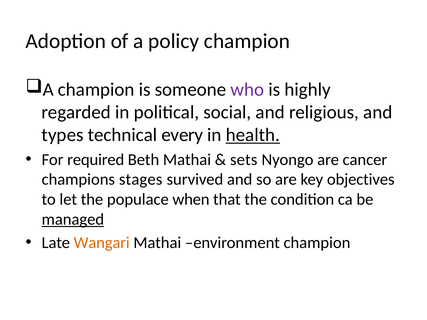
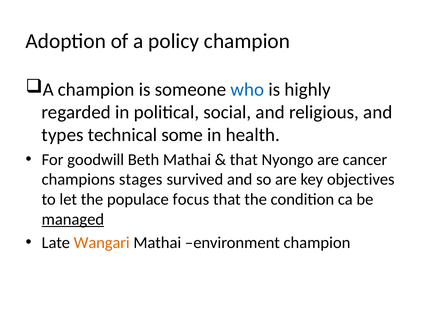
who colour: purple -> blue (247, 90)
every: every -> some (182, 135)
health underline: present -> none (253, 135)
required: required -> goodwill (96, 160)
sets: sets -> that (244, 160)
when: when -> focus (191, 200)
